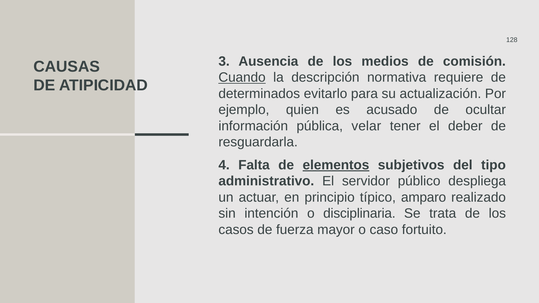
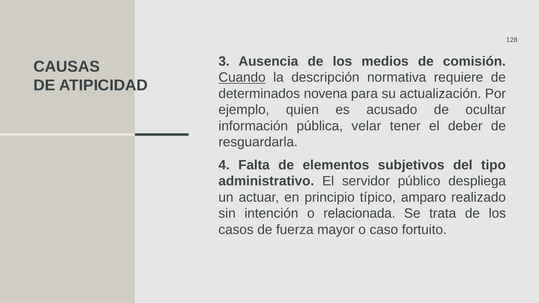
evitarlo: evitarlo -> novena (326, 94)
elementos underline: present -> none (336, 165)
disciplinaria: disciplinaria -> relacionada (359, 214)
